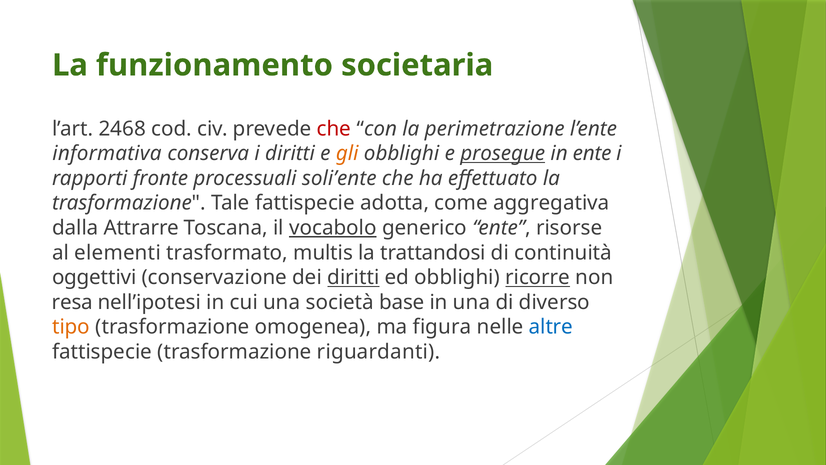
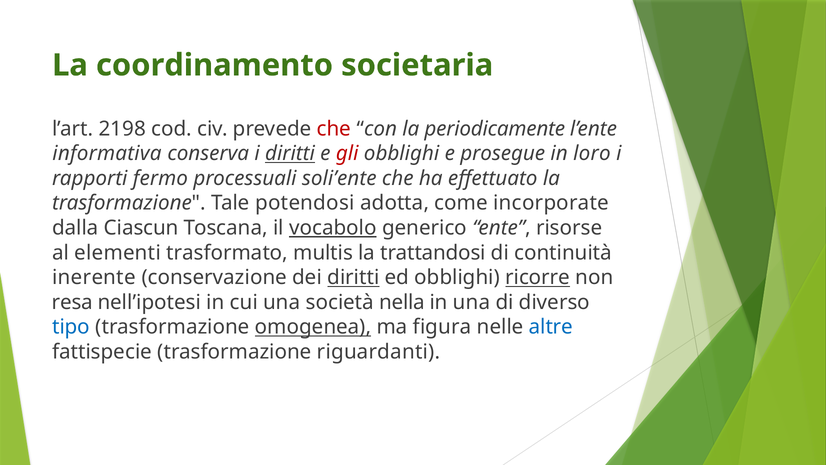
funzionamento: funzionamento -> coordinamento (214, 65)
2468: 2468 -> 2198 (122, 129)
perimetrazione: perimetrazione -> periodicamente (495, 129)
diritti underline: none -> present (290, 153)
gli colour: orange -> red (347, 153)
prosegue underline: present -> none (503, 153)
in ente: ente -> loro (592, 153)
fronte: fronte -> fermo (160, 178)
Tale fattispecie: fattispecie -> potendosi (305, 203)
aggregativa: aggregativa -> incorporate (551, 203)
Attrarre: Attrarre -> Ciascun (141, 228)
oggettivi: oggettivi -> inerente (94, 277)
base: base -> nella (402, 302)
tipo colour: orange -> blue (71, 327)
omogenea underline: none -> present (313, 327)
